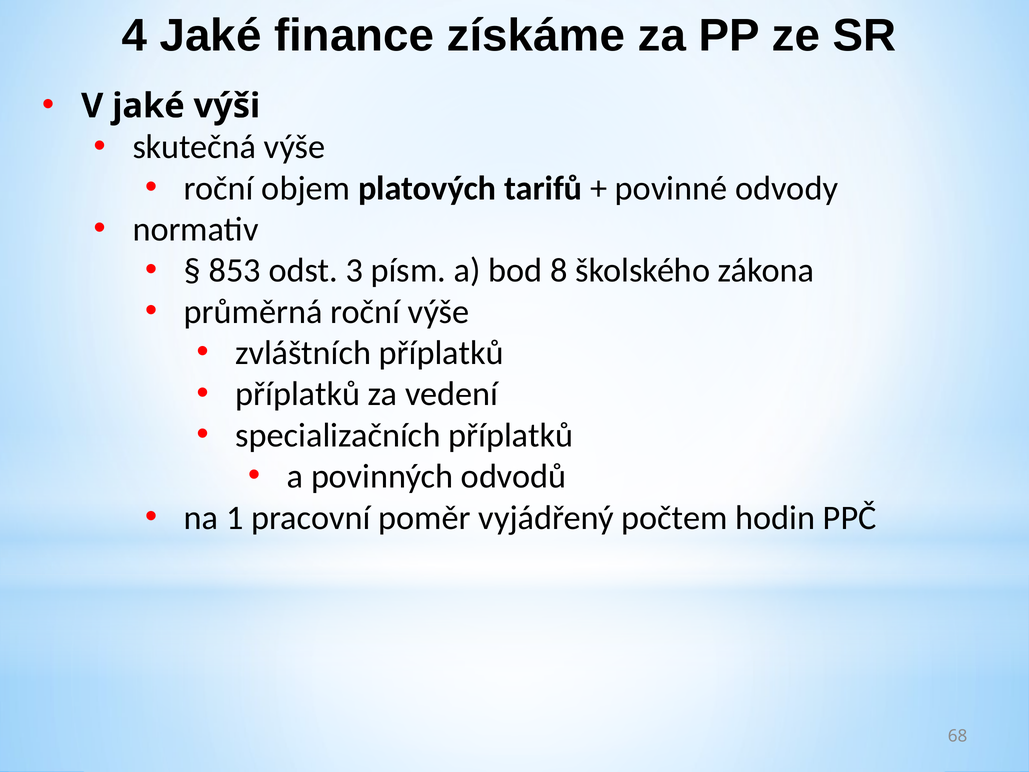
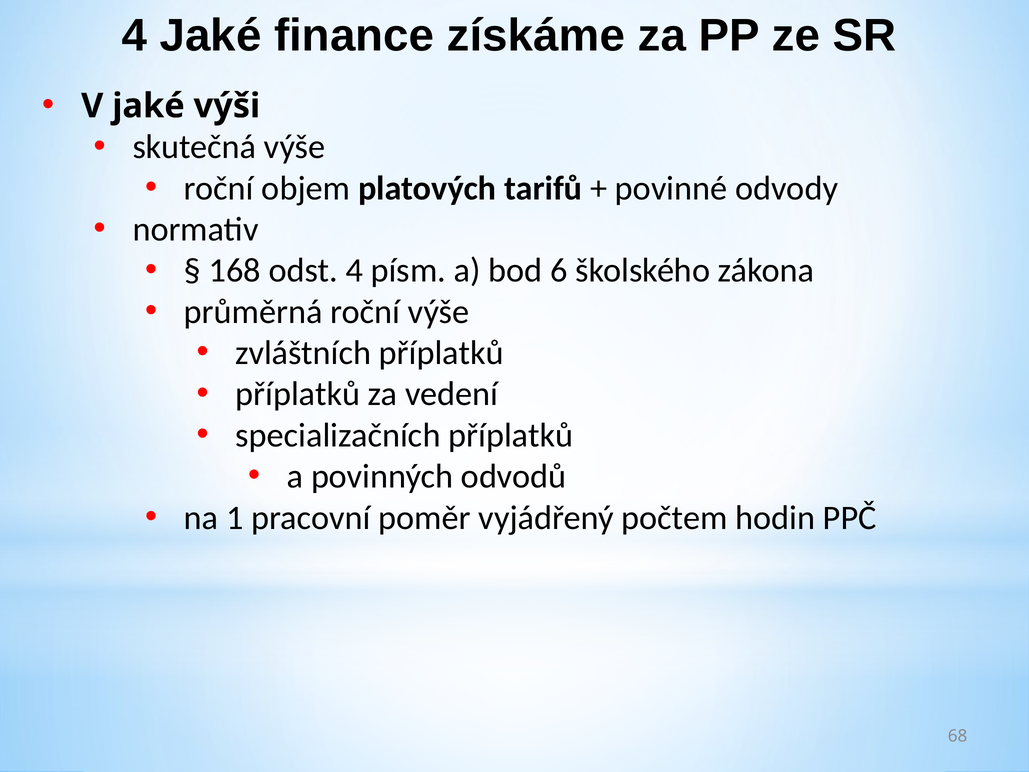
853: 853 -> 168 (235, 271)
odst 3: 3 -> 4 (354, 271)
8: 8 -> 6 (559, 271)
